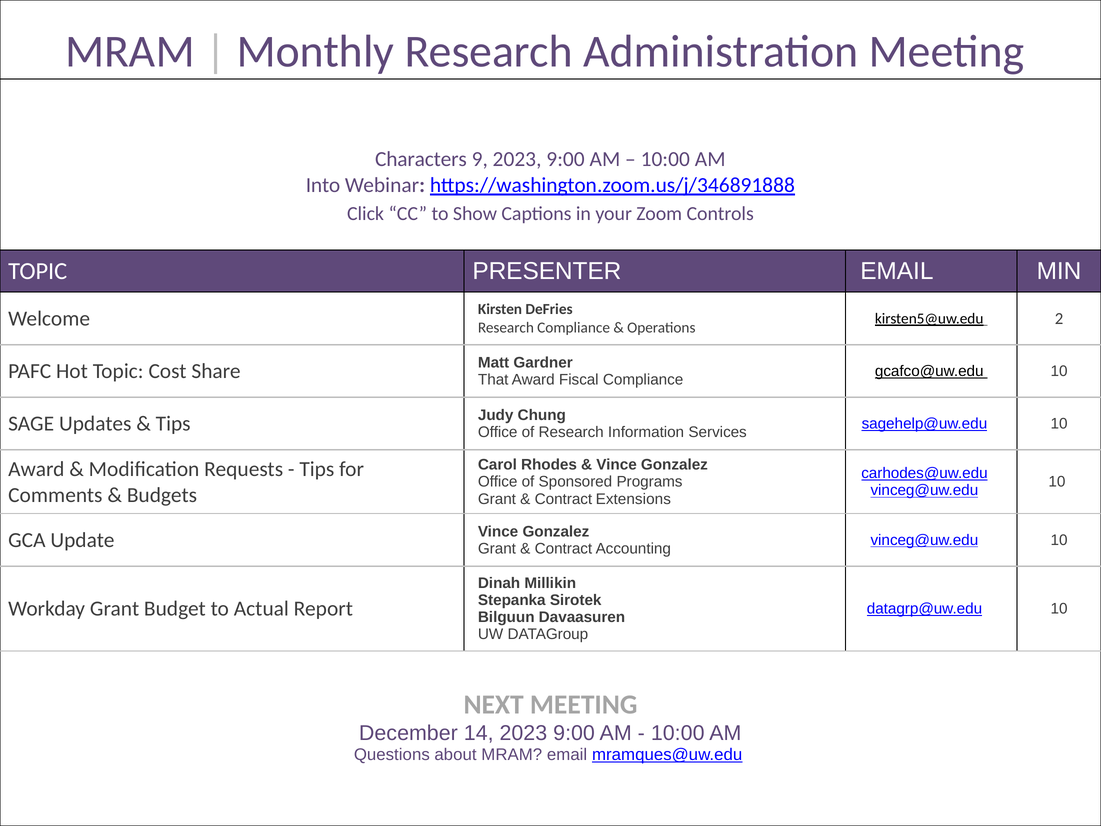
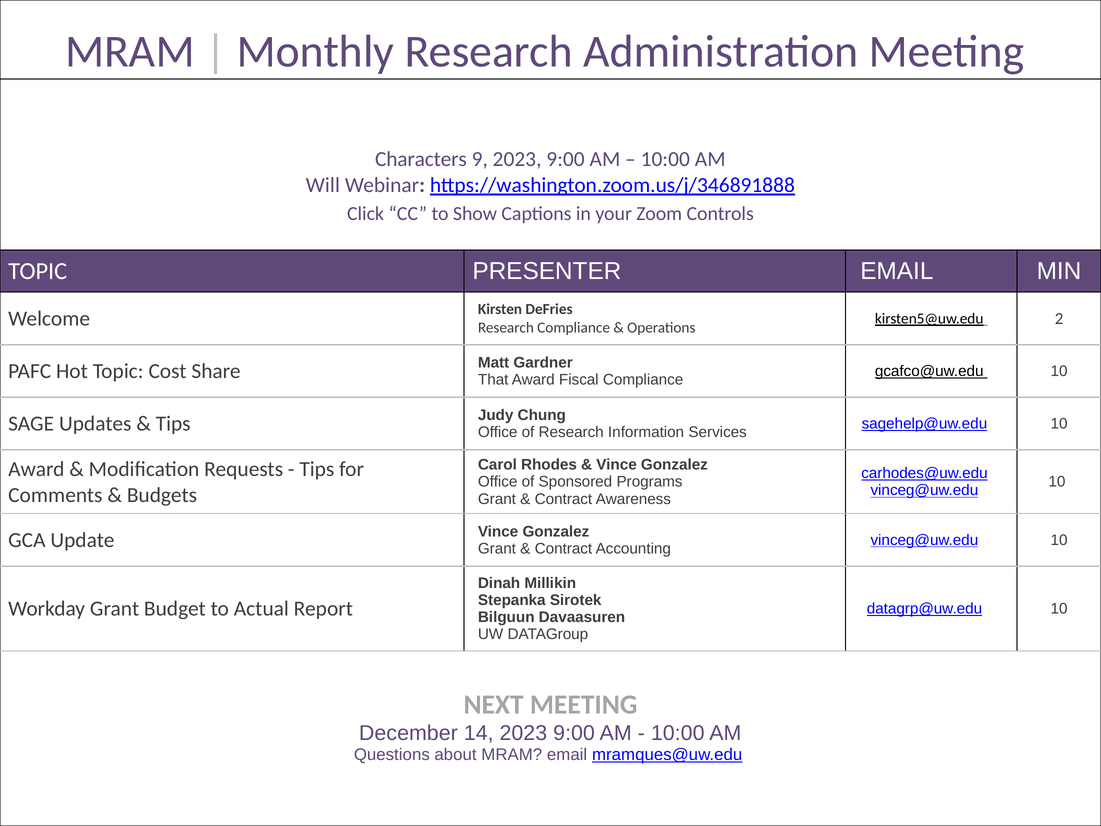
Into: Into -> Will (323, 185)
Extensions: Extensions -> Awareness (633, 499)
